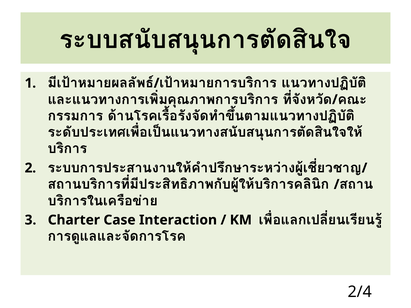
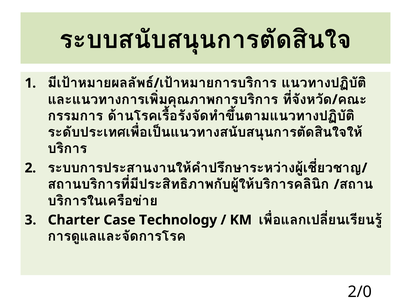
Interaction: Interaction -> Technology (178, 220)
2/4: 2/4 -> 2/0 (360, 292)
